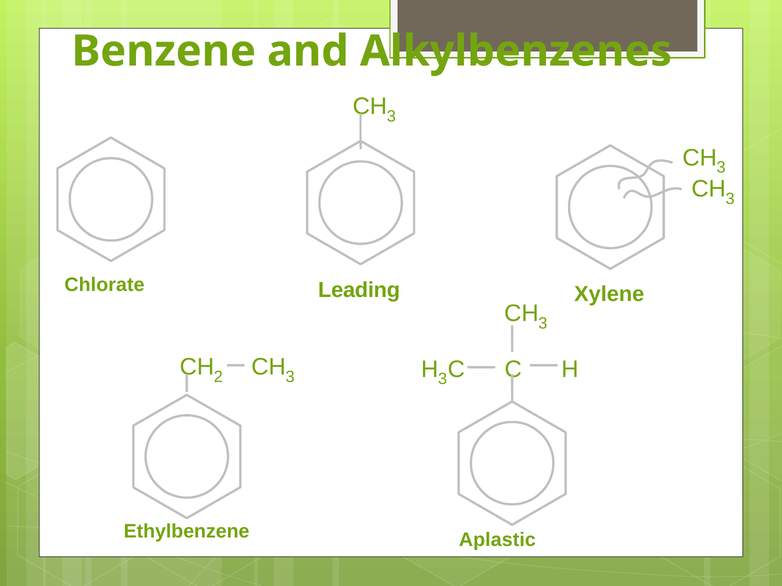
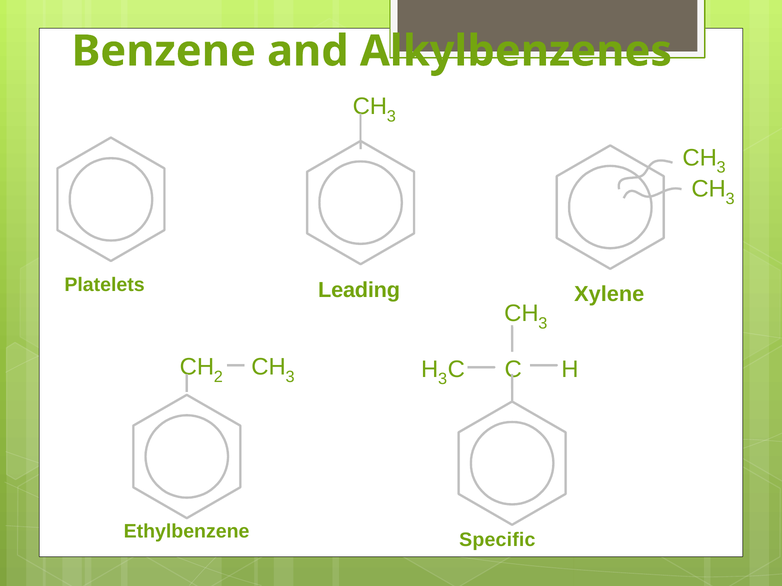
Chlorate: Chlorate -> Platelets (105, 285)
Aplastic: Aplastic -> Specific (497, 540)
